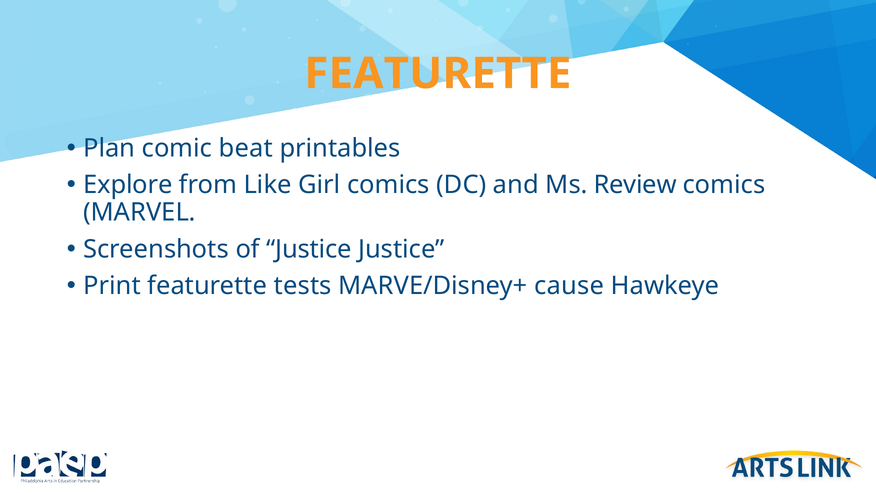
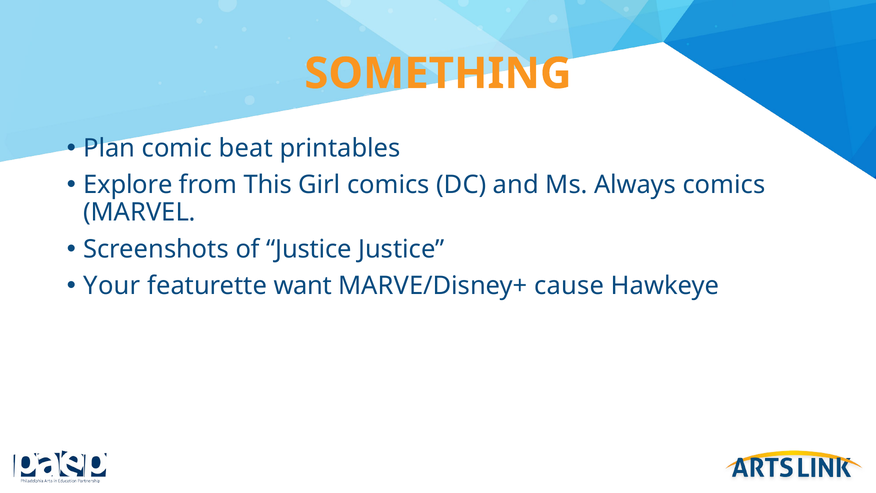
FEATURETTE: FEATURETTE -> SOMETHING (438, 74)
Like: Like -> This (268, 185)
Review: Review -> Always (635, 185)
Print: Print -> Your (112, 286)
tests: tests -> want (303, 286)
